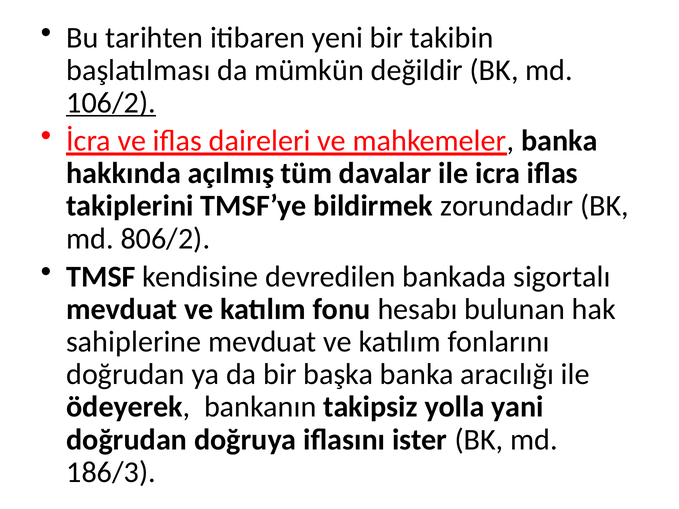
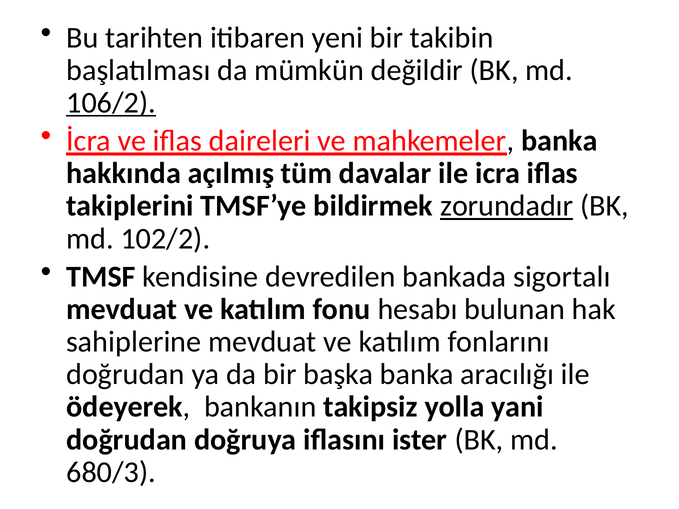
zorundadır underline: none -> present (507, 206)
806/2: 806/2 -> 102/2 (165, 239)
186/3: 186/3 -> 680/3 (111, 472)
